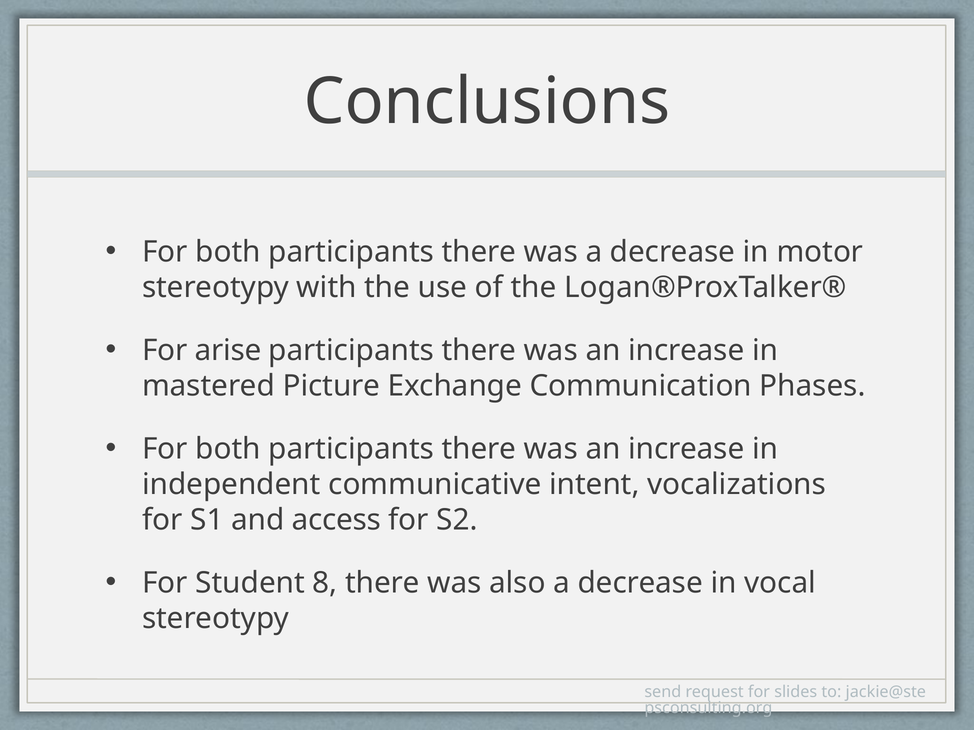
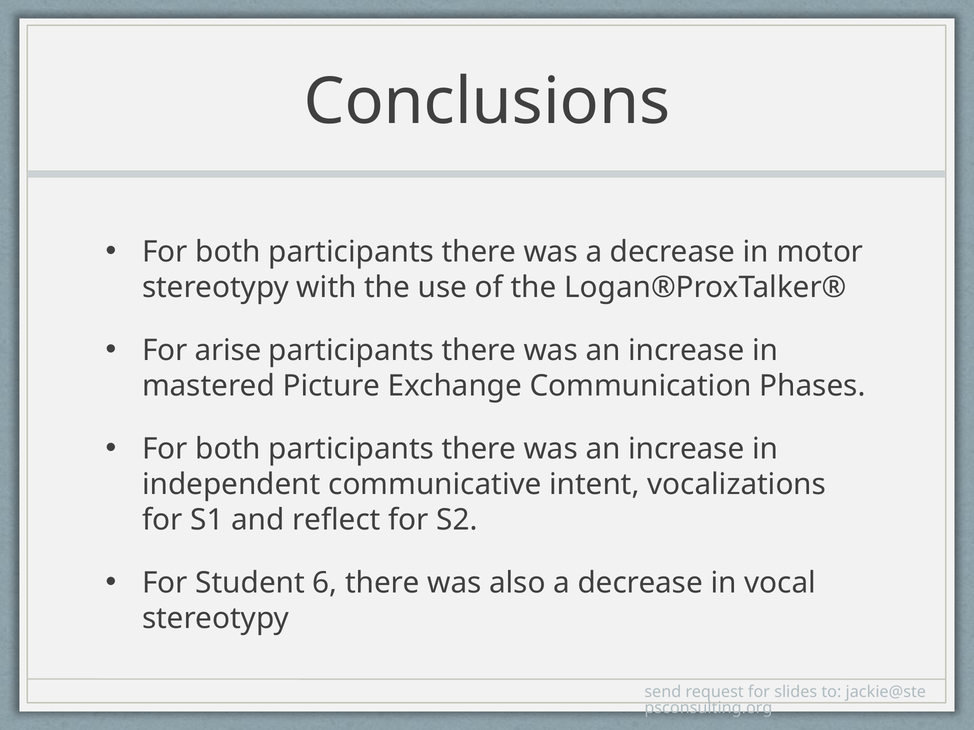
access: access -> reflect (336, 520)
8: 8 -> 6 (325, 583)
